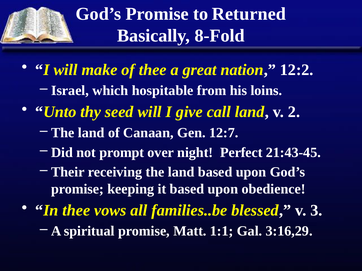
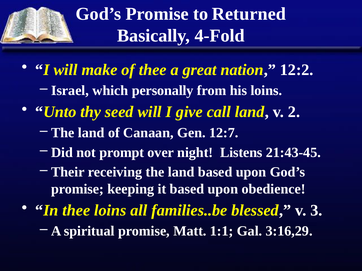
8-Fold: 8-Fold -> 4-Fold (220, 36)
hospitable: hospitable -> personally (163, 91)
Perfect: Perfect -> Listens (241, 153)
thee vows: vows -> loins (110, 211)
